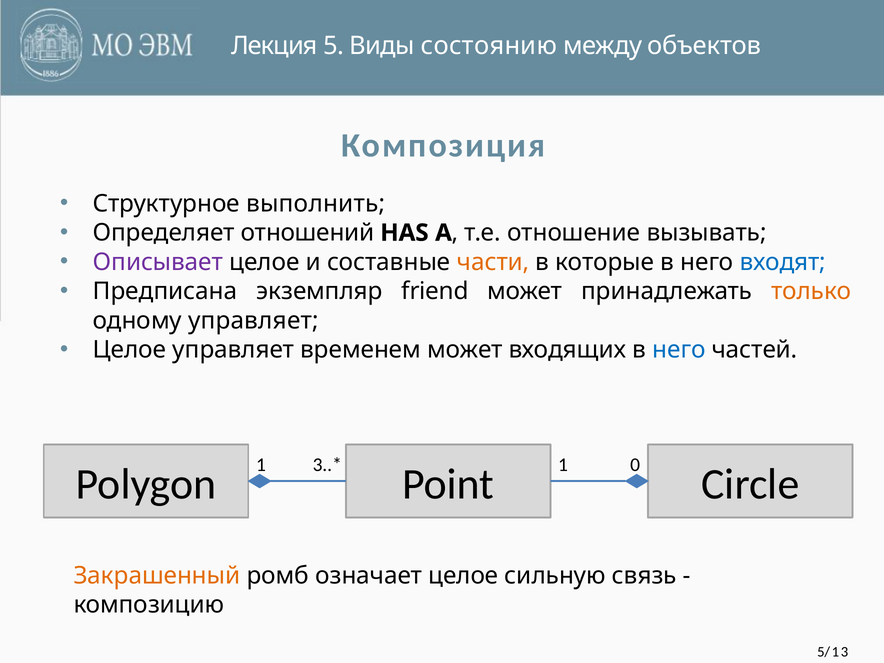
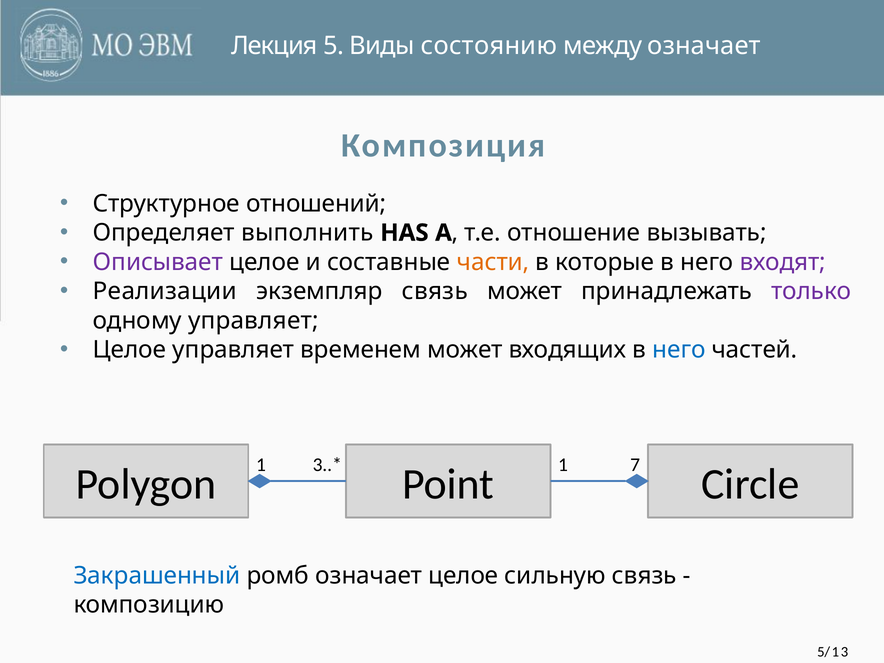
между объектов: объектов -> означает (704, 46)
выполнить: выполнить -> отношений (316, 204)
отношений: отношений -> выполнить (307, 233)
входят colour: blue -> purple (783, 262)
Предписана: Предписана -> Реализации (165, 292)
экземпляр friend: friend -> связь (435, 292)
только colour: orange -> purple (811, 292)
0: 0 -> 7 (635, 465)
Закрашенный colour: orange -> blue (157, 576)
